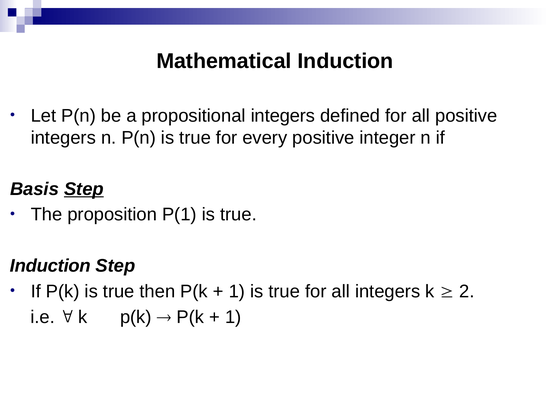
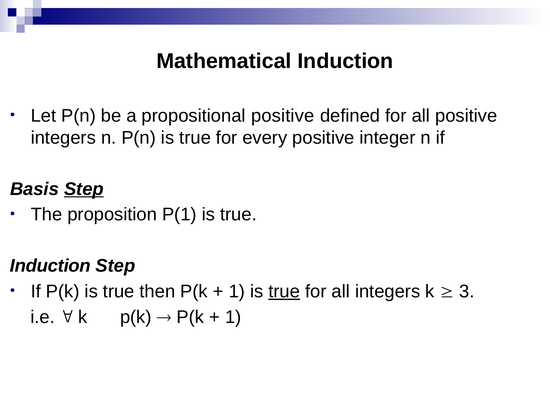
propositional integers: integers -> positive (283, 116)
true underline: none -> present (284, 292)
2: 2 -> 3 (467, 292)
